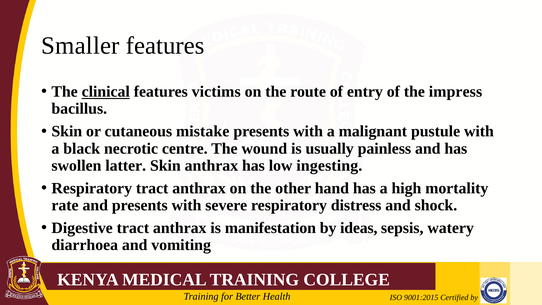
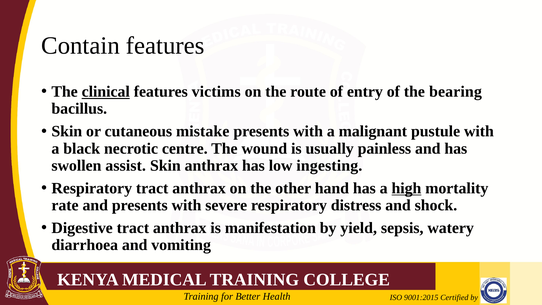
Smaller: Smaller -> Contain (81, 46)
impress: impress -> bearing (455, 92)
latter: latter -> assist (126, 165)
high underline: none -> present (406, 188)
ideas: ideas -> yield (359, 228)
